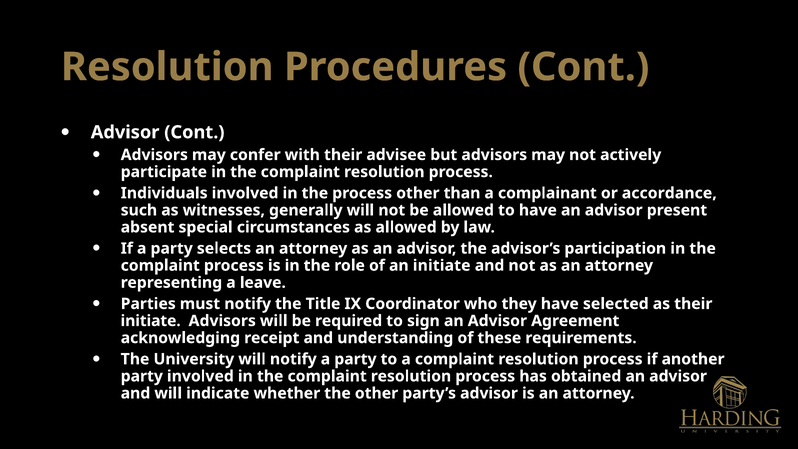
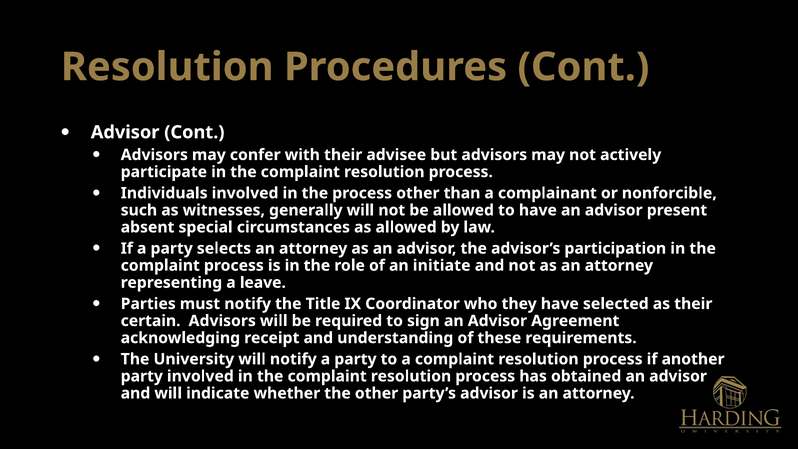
accordance: accordance -> nonforcible (669, 193)
initiate: initiate -> certain (151, 321)
